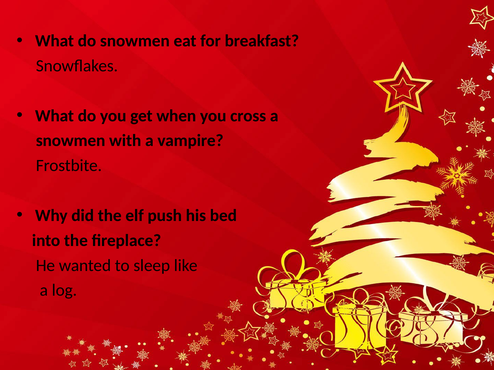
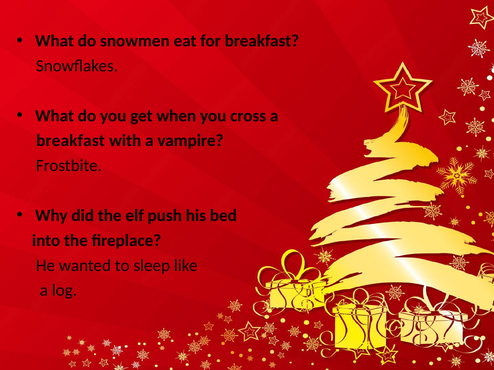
snowmen: snowmen -> breakfast (70, 141)
